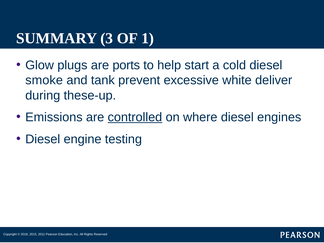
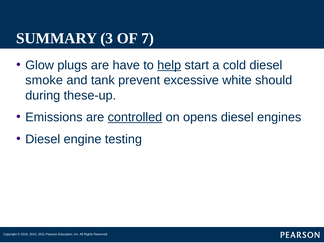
1: 1 -> 7 (148, 38)
ports: ports -> have (126, 65)
help underline: none -> present (169, 65)
deliver: deliver -> should (274, 80)
where: where -> opens (200, 117)
